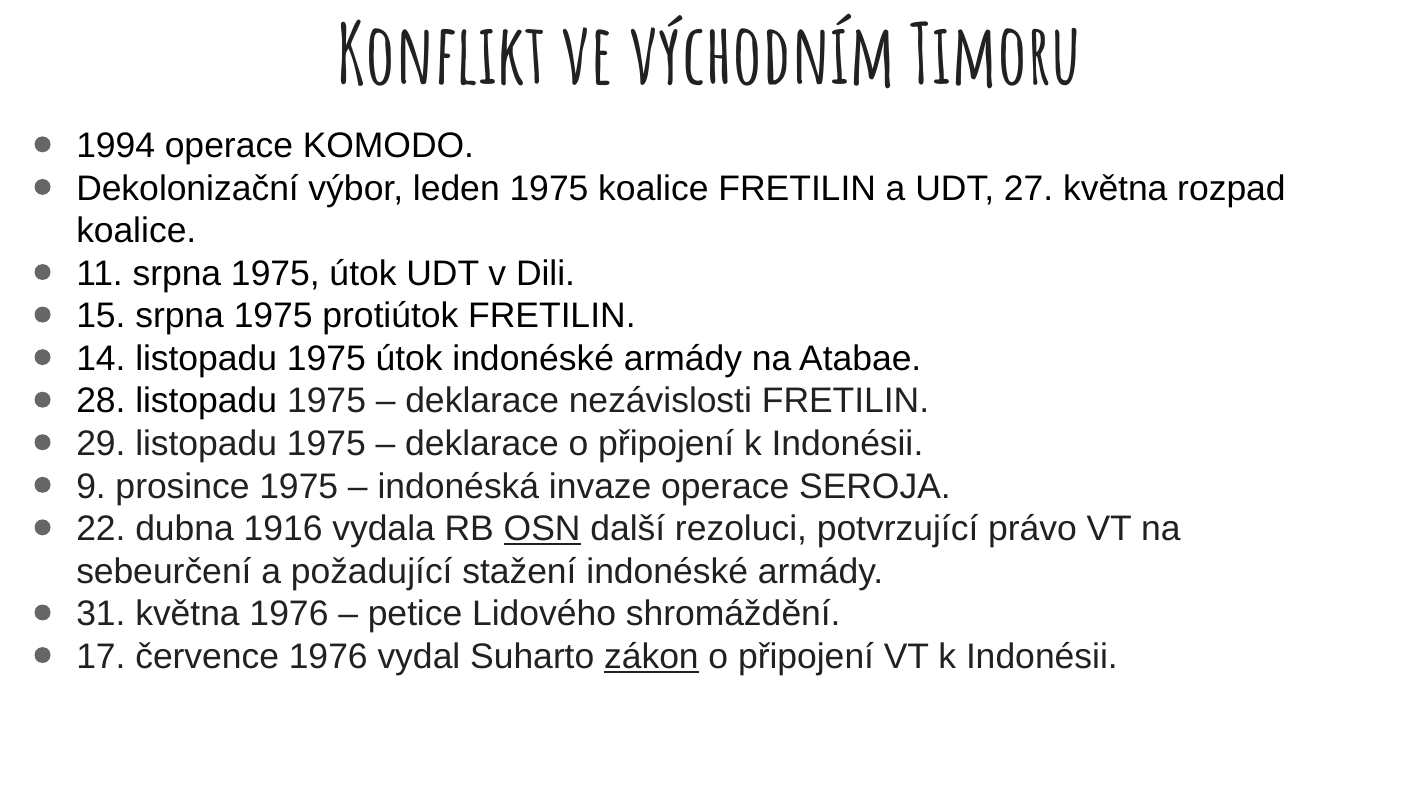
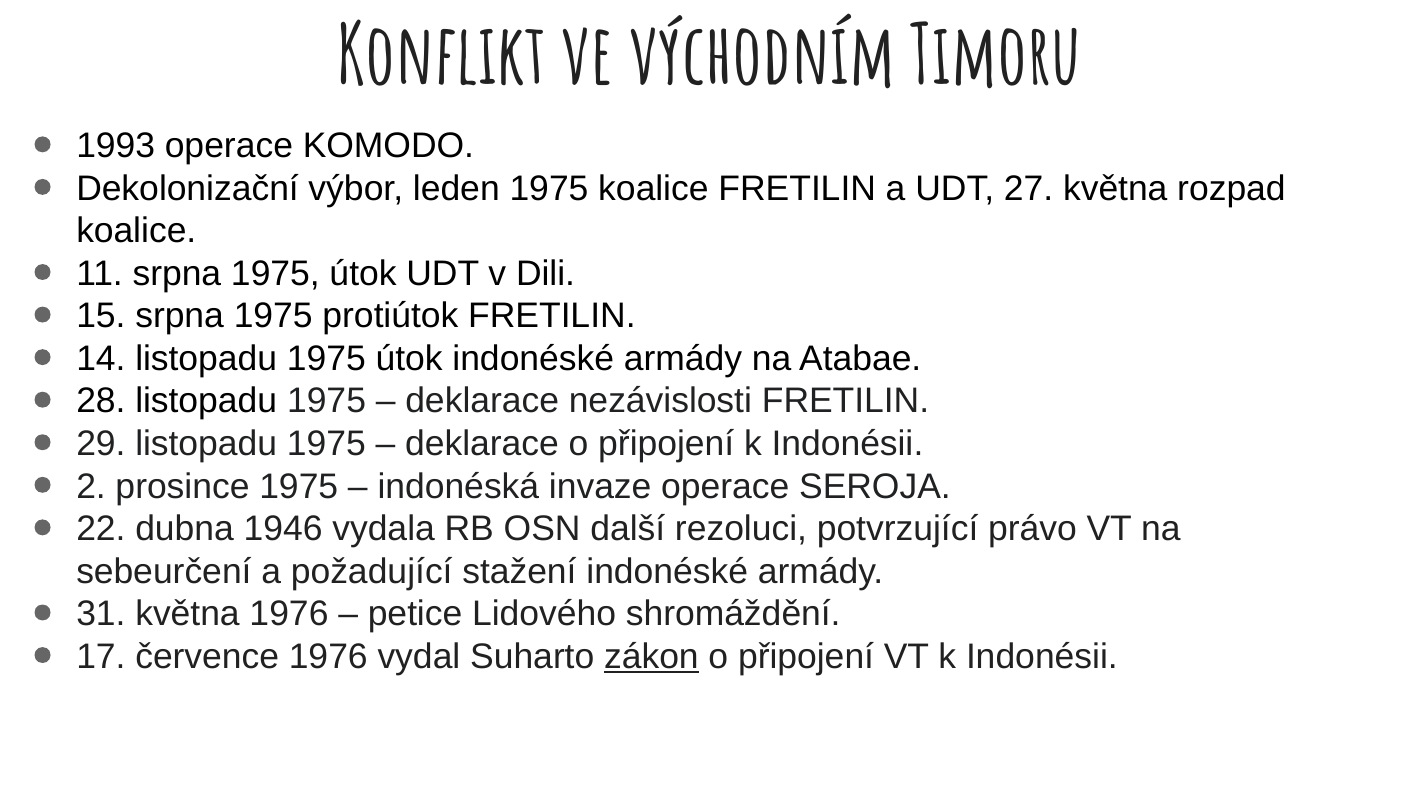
1994: 1994 -> 1993 (116, 146)
9: 9 -> 2 (91, 487)
1916: 1916 -> 1946 (283, 529)
OSN underline: present -> none (542, 529)
